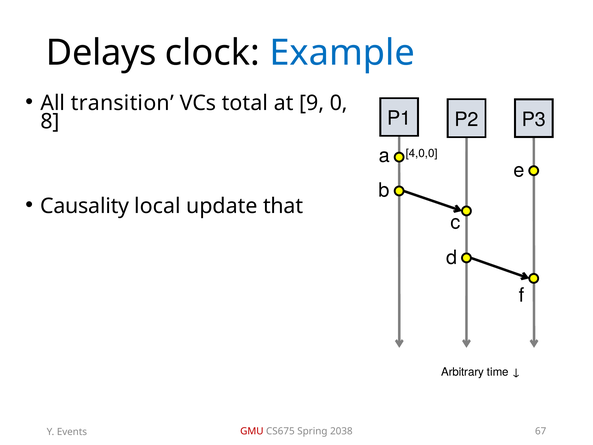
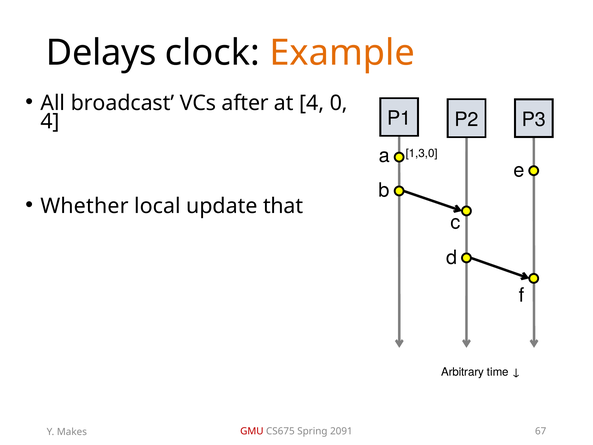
Example colour: blue -> orange (342, 53)
transition: transition -> broadcast (122, 103)
total: total -> after (245, 103)
at 9: 9 -> 4 (312, 103)
8: 8 -> 4 (50, 121)
4,0,0: 4,0,0 -> 1,3,0 (422, 153)
Causality: Causality -> Whether (84, 206)
2038: 2038 -> 2091 (341, 431)
Events: Events -> Makes (72, 432)
